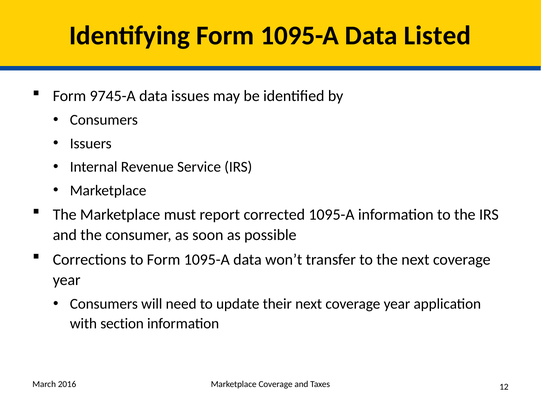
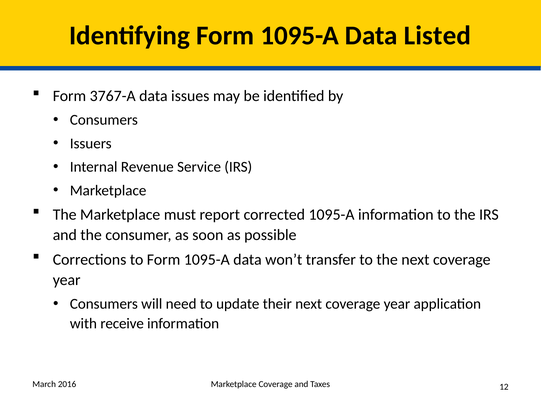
9745-A: 9745-A -> 3767-A (113, 96)
section: section -> receive (122, 323)
